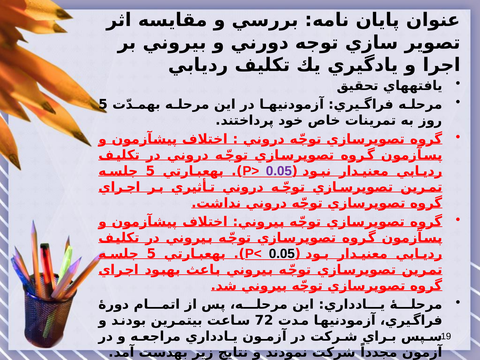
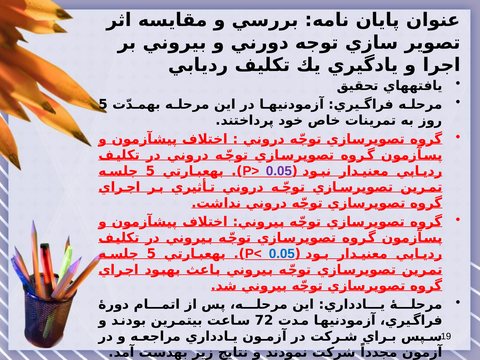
0.05 colour: black -> blue (282, 254)
